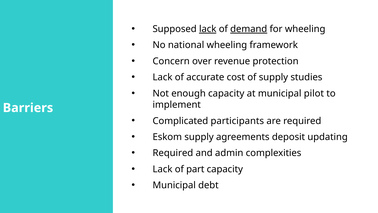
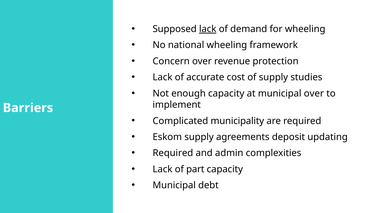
demand underline: present -> none (249, 29)
municipal pilot: pilot -> over (314, 93)
participants: participants -> municipality (237, 121)
